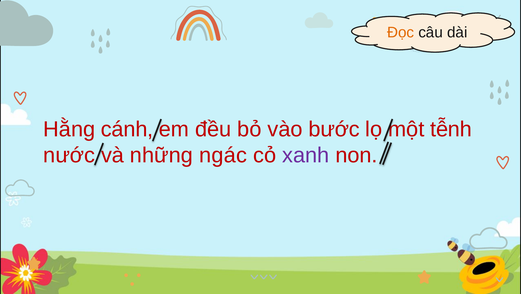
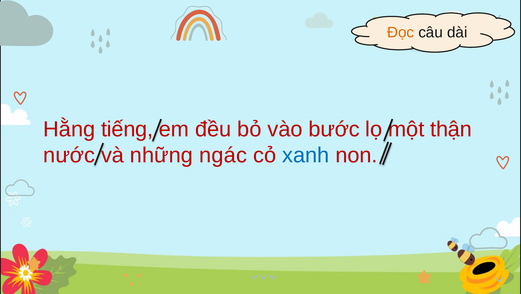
cánh: cánh -> tiếng (127, 129)
tễnh: tễnh -> thận (451, 129)
xanh colour: purple -> blue (306, 155)
